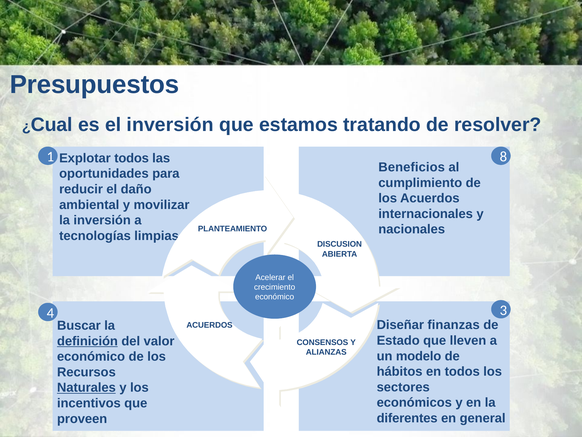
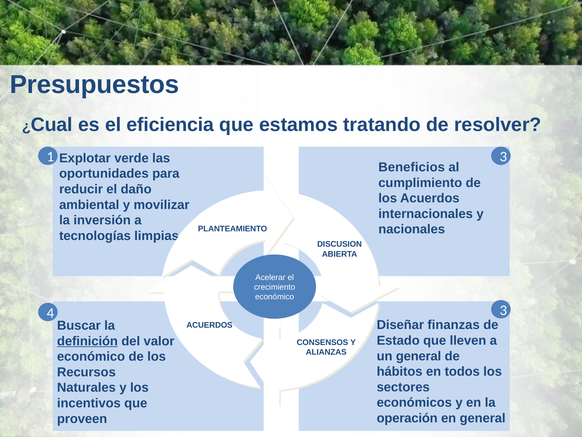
el inversión: inversión -> eficiencia (170, 125)
1 8: 8 -> 3 (503, 157)
Explotar todos: todos -> verde (132, 158)
un modelo: modelo -> general (419, 356)
Naturales underline: present -> none (86, 387)
diferentes: diferentes -> operación (407, 418)
